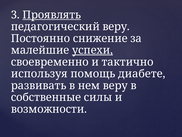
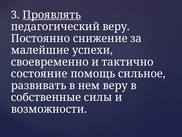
успехи underline: present -> none (92, 50)
используя: используя -> состояние (39, 74)
диабете: диабете -> сильное (142, 74)
